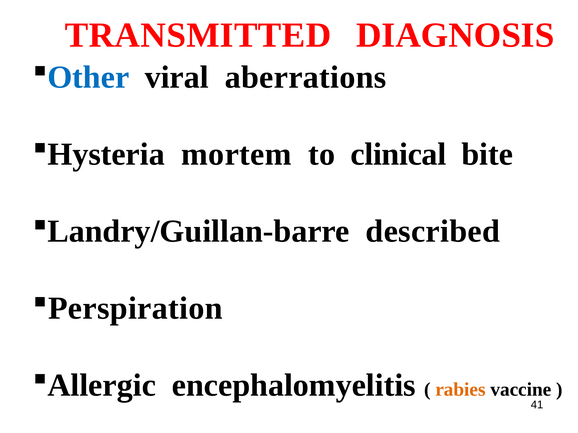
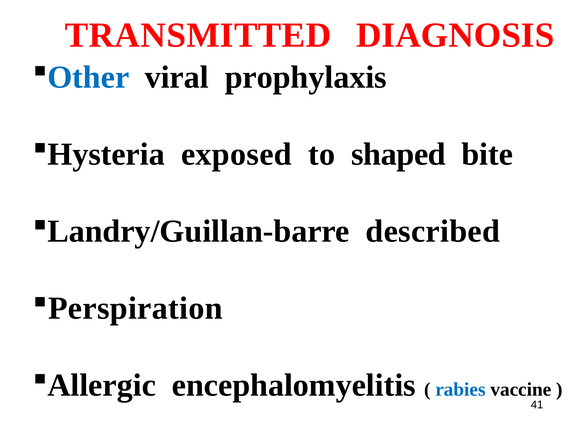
aberrations: aberrations -> prophylaxis (306, 77)
mortem: mortem -> exposed (236, 154)
clinical: clinical -> shaped (398, 154)
rabies colour: orange -> blue (460, 390)
